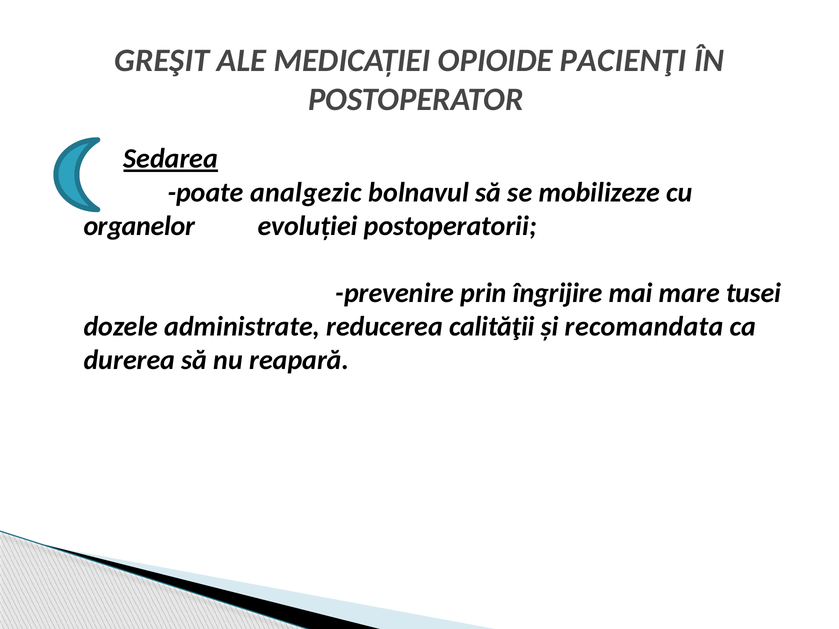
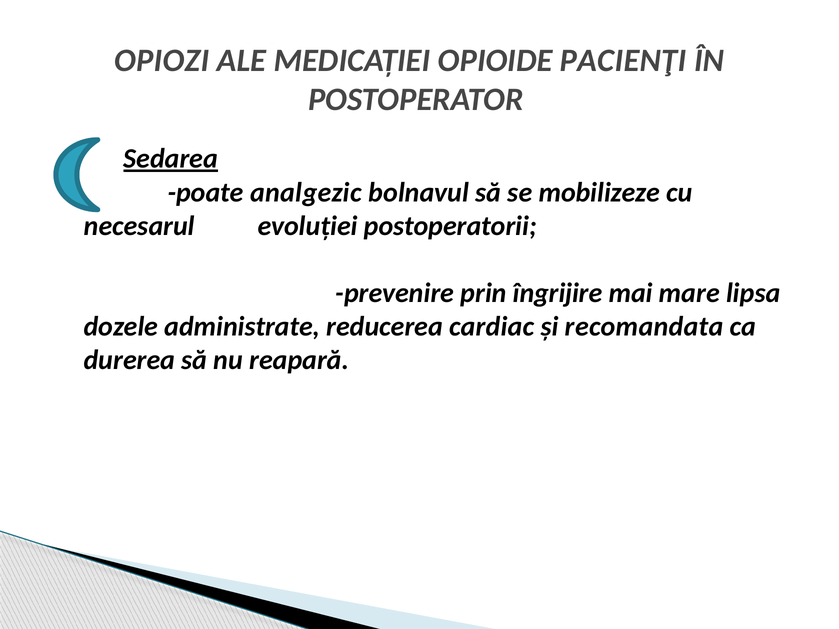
GREŞIT: GREŞIT -> OPIOZI (162, 60)
organelor: organelor -> necesarul (139, 226)
tusei: tusei -> lipsa (753, 293)
calităţii: calităţii -> cardiac (492, 327)
